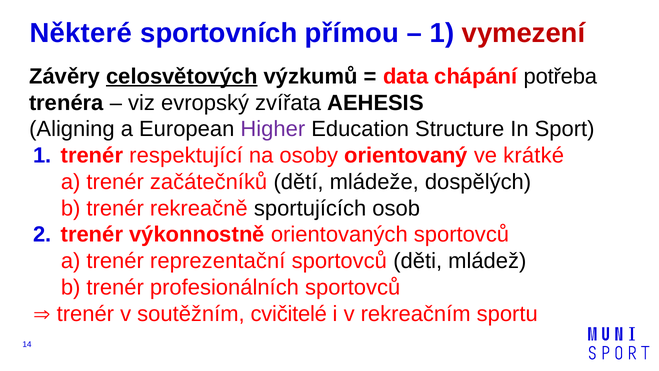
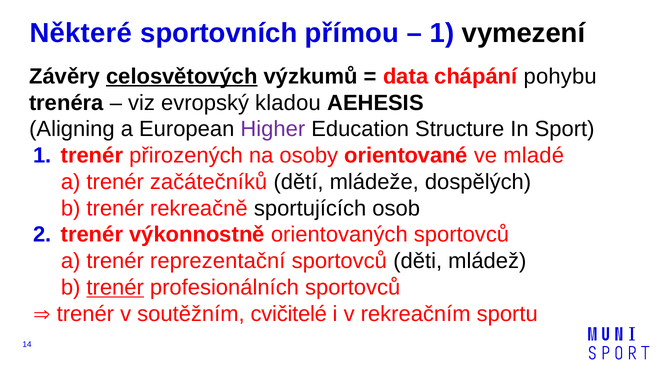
vymezení colour: red -> black (524, 33)
potřeba: potřeba -> pohybu (560, 76)
zvířata: zvířata -> kladou (288, 103)
respektující: respektující -> přirozených (186, 155)
orientovaný: orientovaný -> orientované (406, 155)
krátké: krátké -> mladé (534, 155)
trenér underline: none -> present (115, 287)
